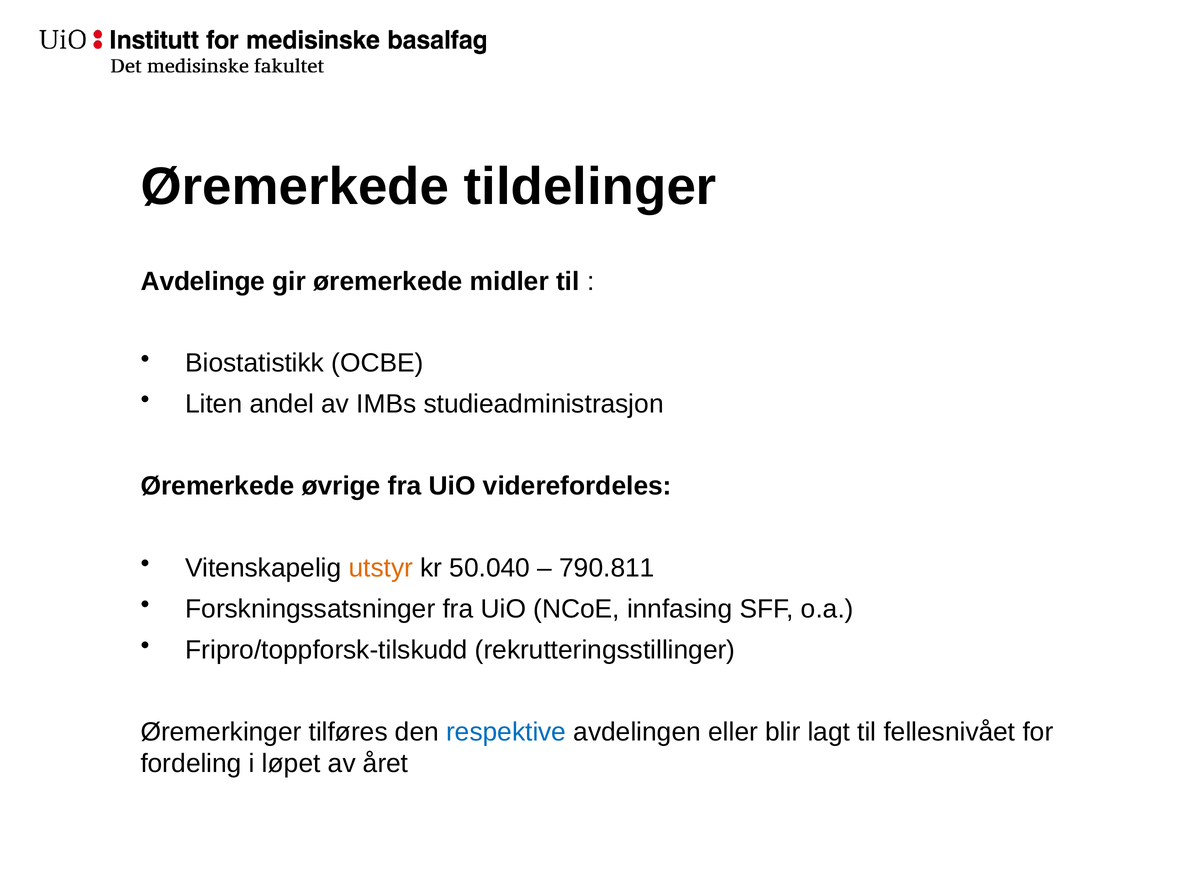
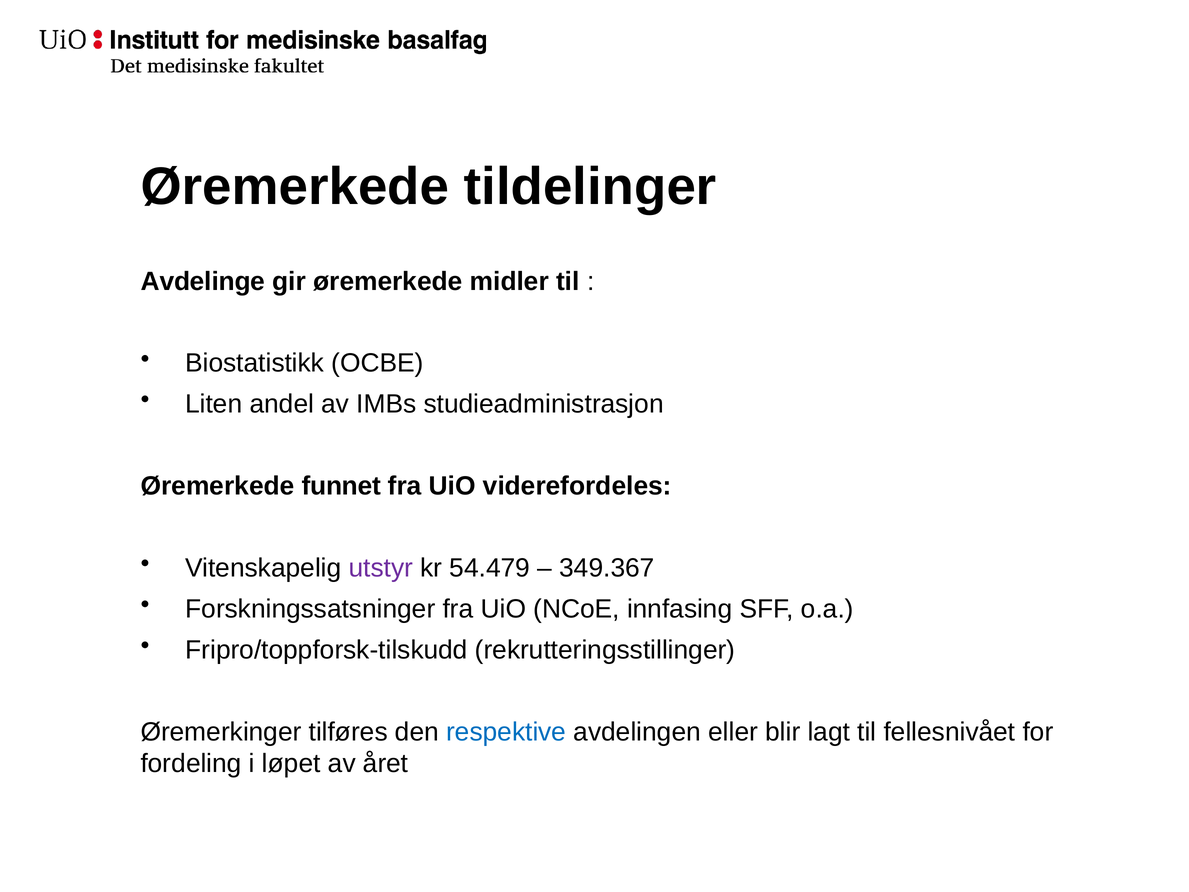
øvrige: øvrige -> funnet (341, 486)
utstyr colour: orange -> purple (381, 568)
50.040: 50.040 -> 54.479 (490, 568)
790.811: 790.811 -> 349.367 (607, 568)
